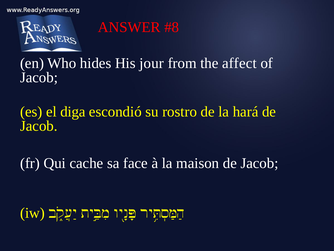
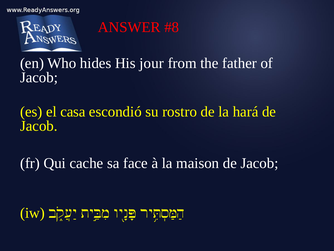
affect: affect -> father (239, 63)
diga: diga -> casa (73, 111)
